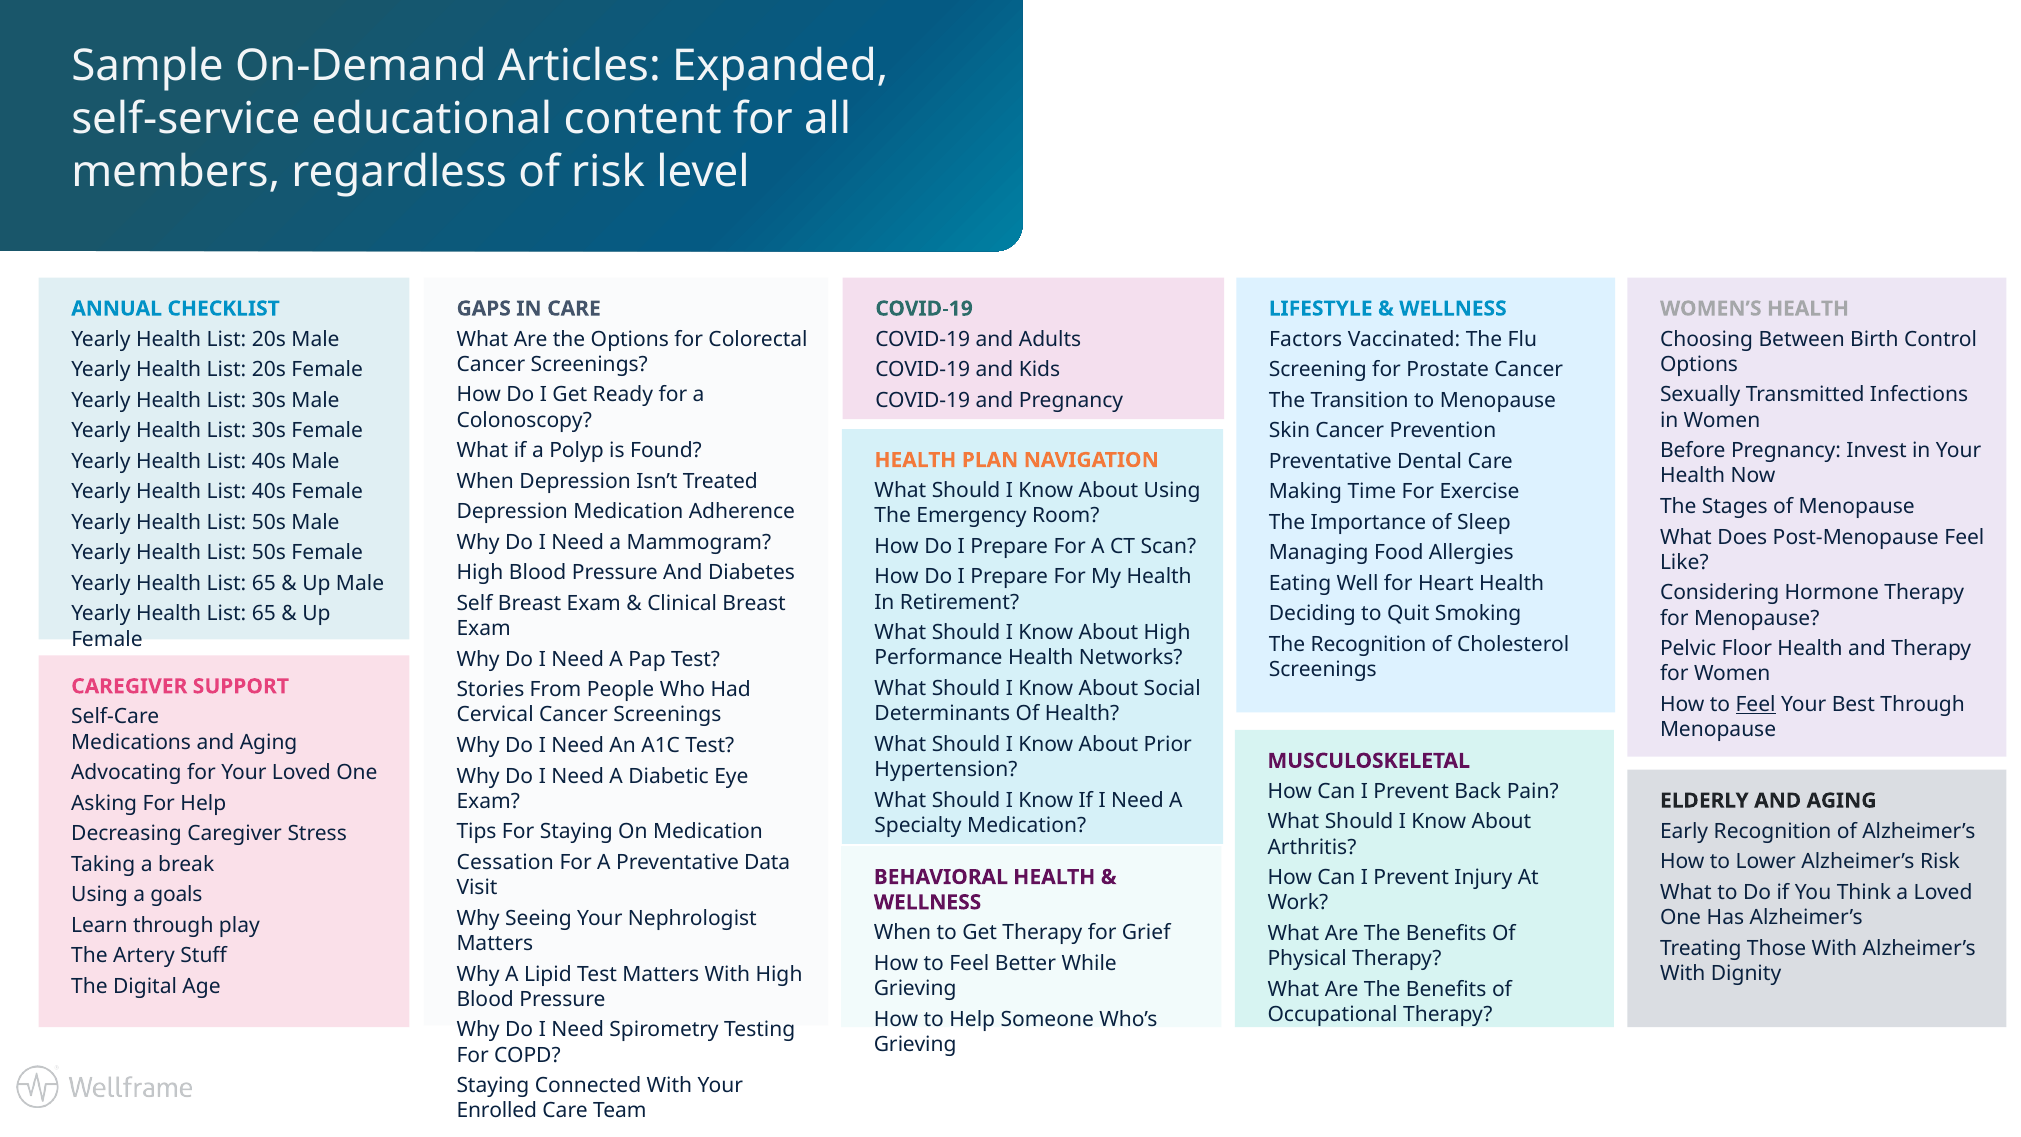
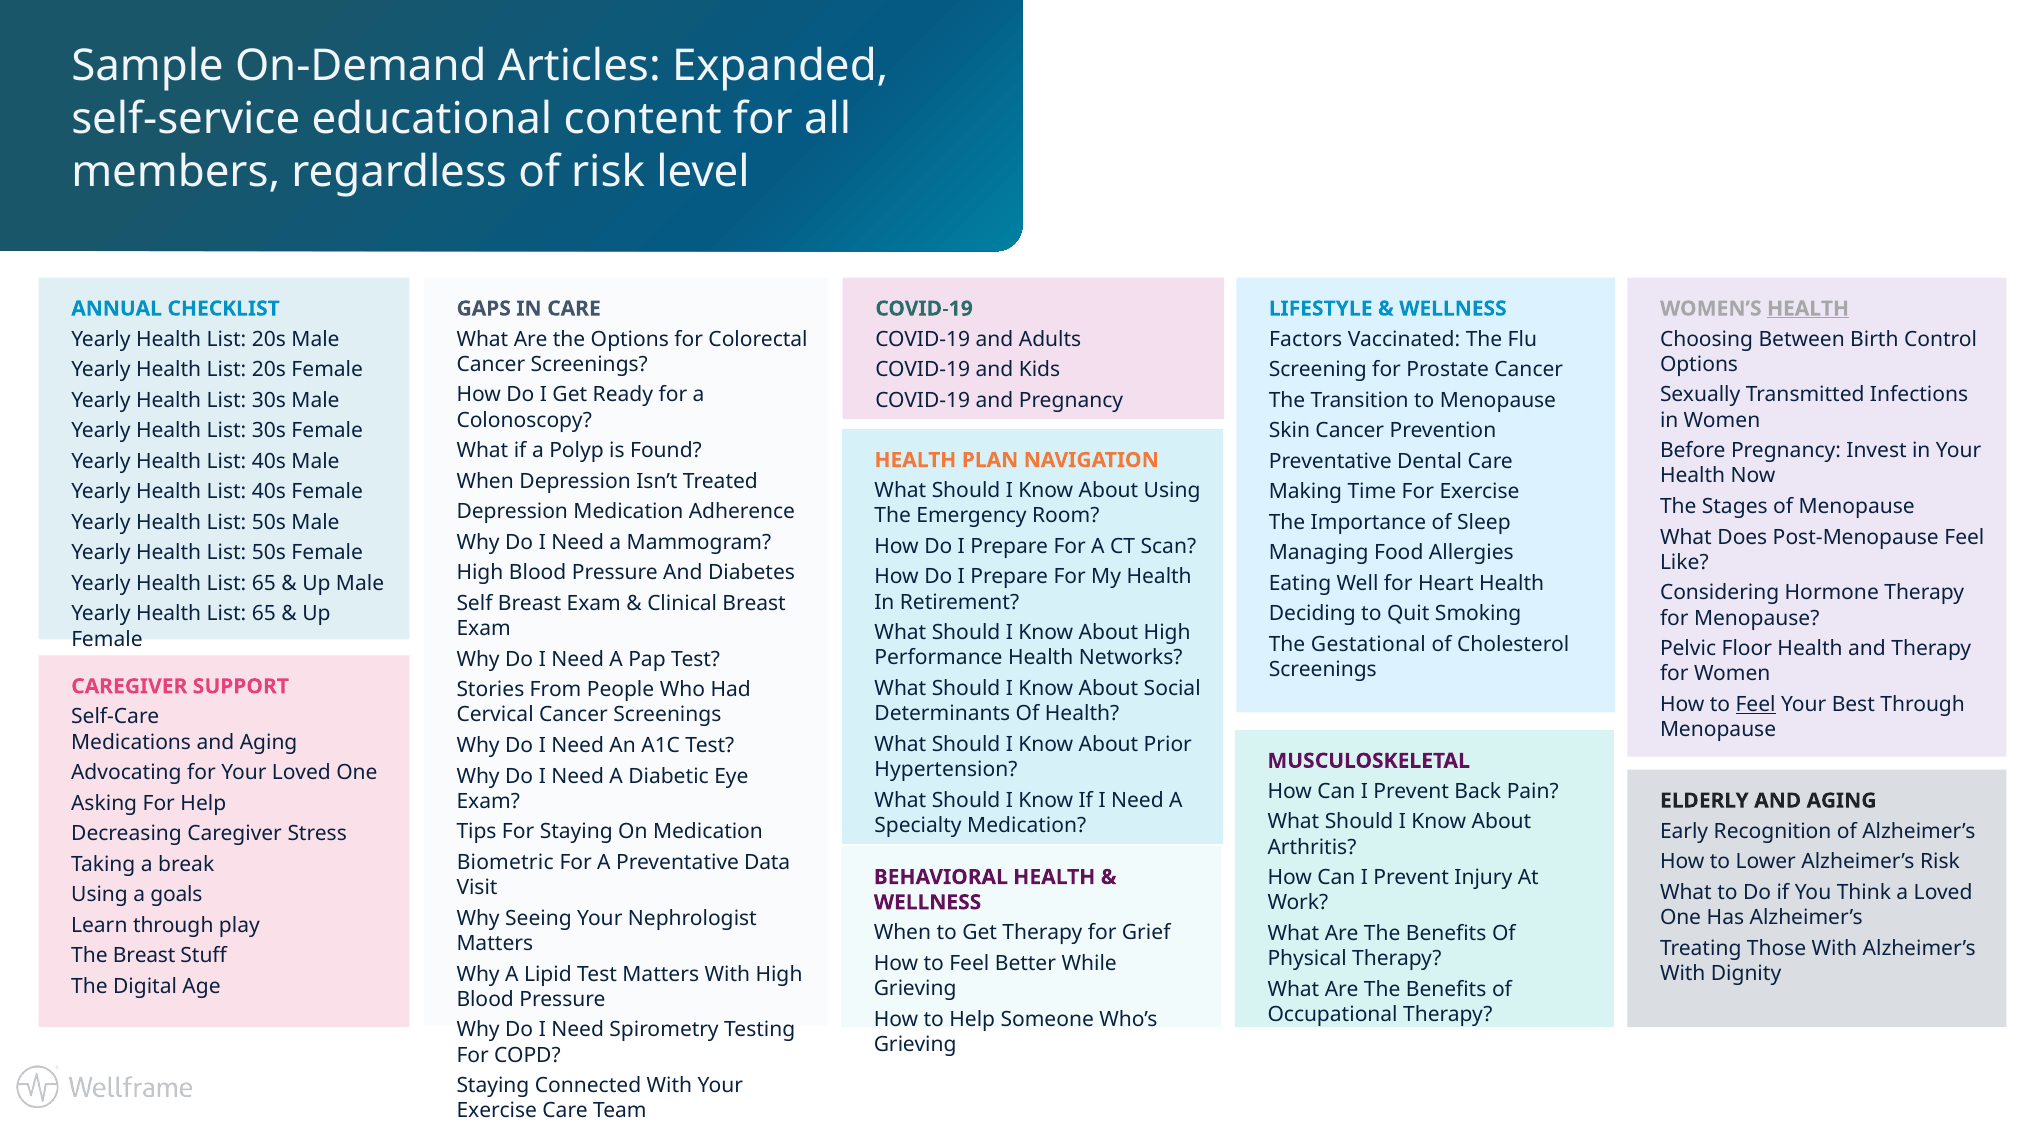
HEALTH underline: none -> present (1808, 309)
The Recognition: Recognition -> Gestational (1368, 644)
Cessation: Cessation -> Biometric (505, 862)
The Artery: Artery -> Breast (144, 956)
Enrolled: Enrolled -> Exercise (497, 1111)
